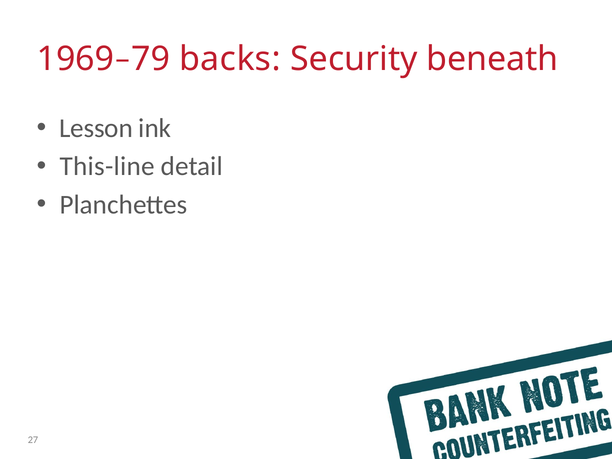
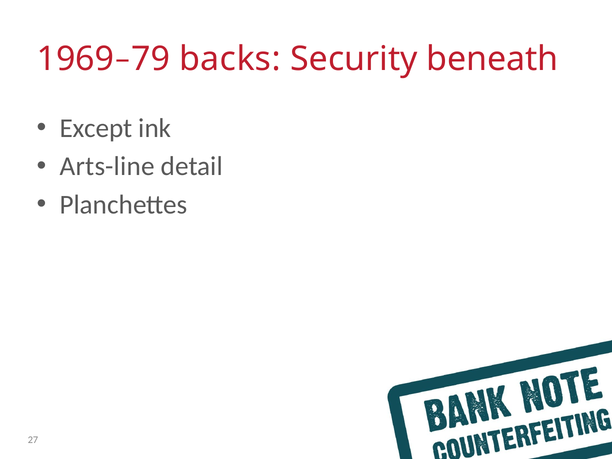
Lesson: Lesson -> Except (96, 128)
This-line: This-line -> Arts-line (107, 166)
